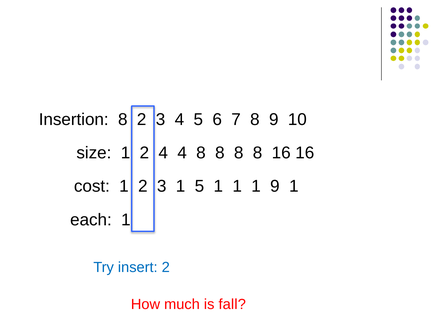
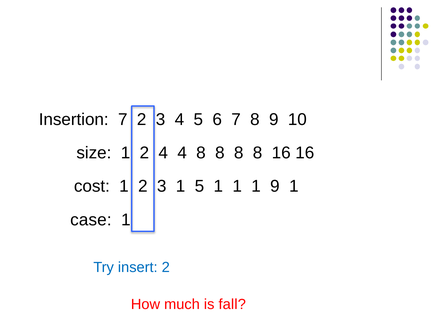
Insertion 8: 8 -> 7 (123, 119)
each: each -> case (91, 219)
